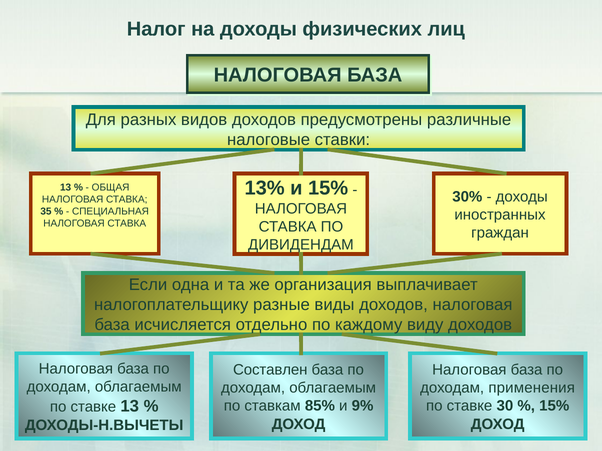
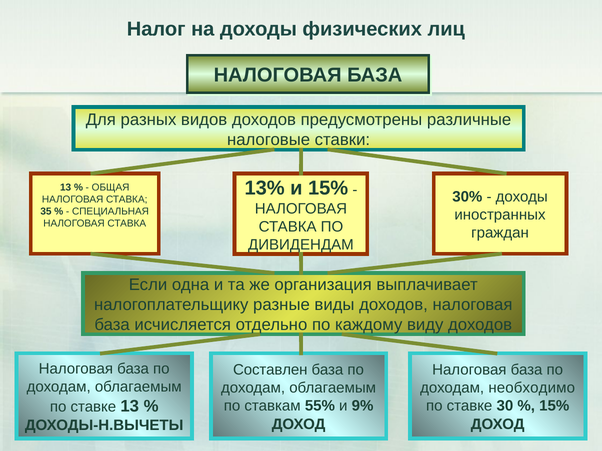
применения: применения -> необходимо (532, 388)
85%: 85% -> 55% (320, 406)
